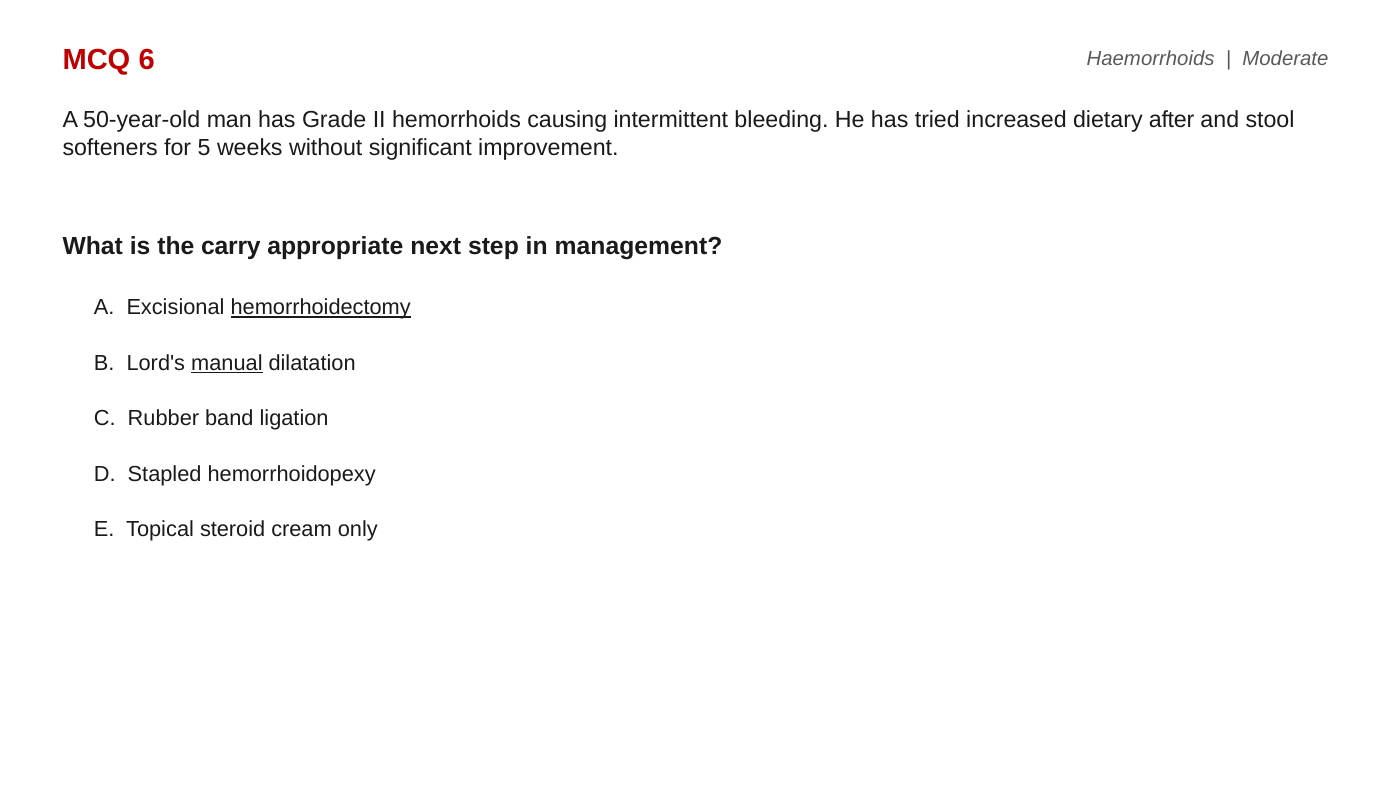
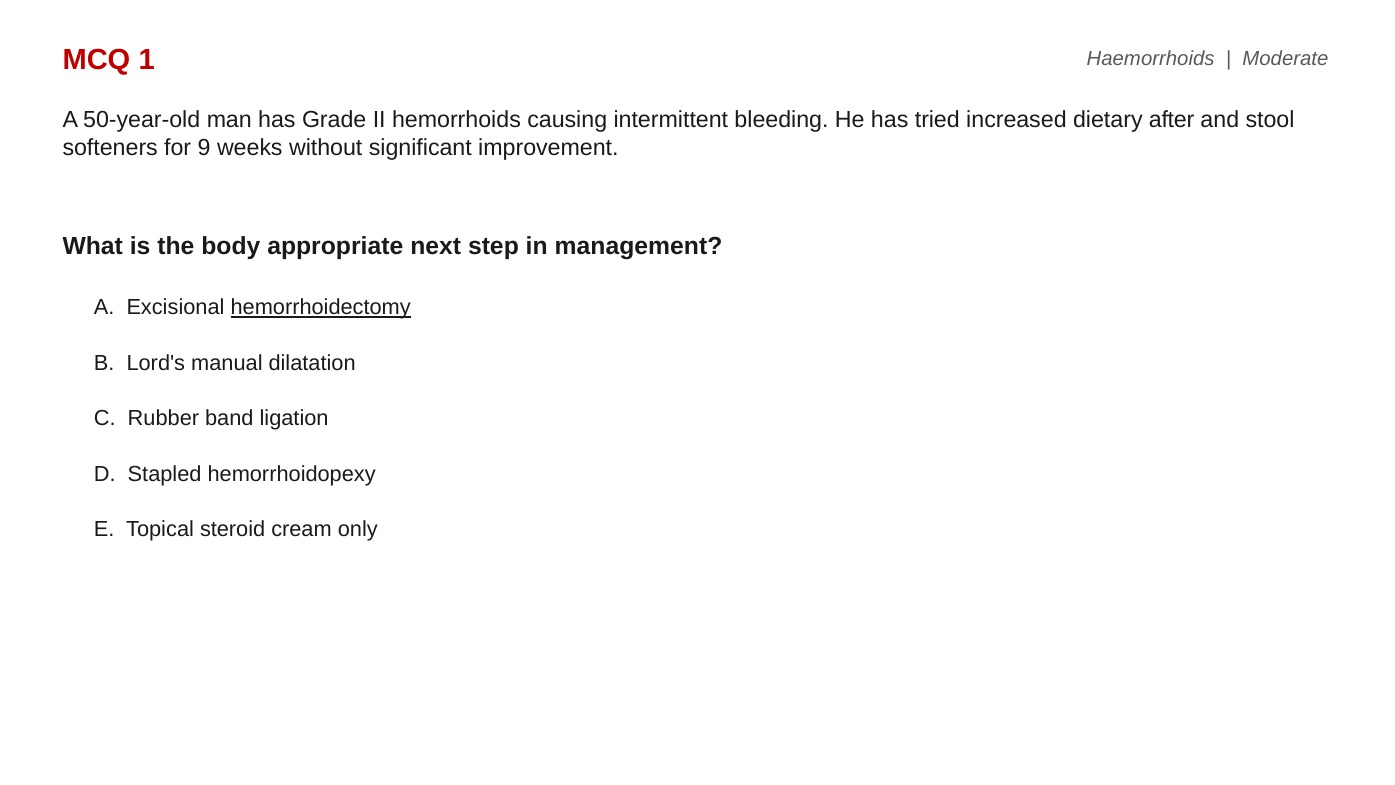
6: 6 -> 1 (147, 60)
5: 5 -> 9 (204, 148)
carry: carry -> body (231, 247)
manual underline: present -> none (227, 363)
